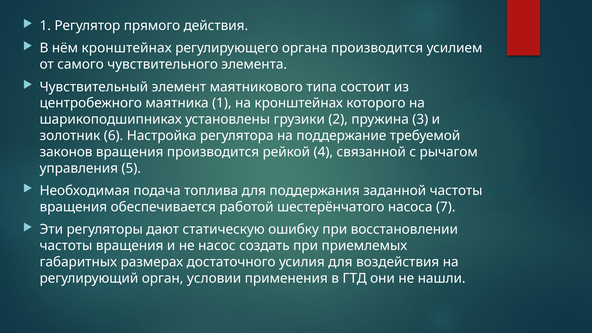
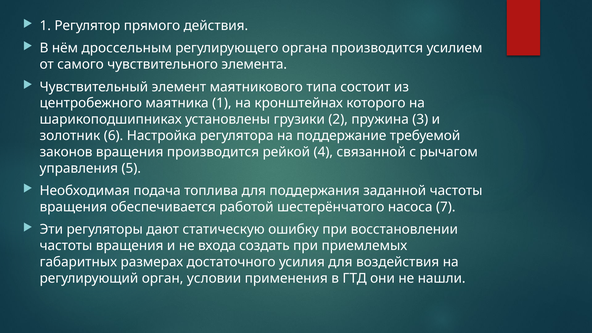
нём кронштейнах: кронштейнах -> дроссельным (127, 48)
насос: насос -> входа (217, 246)
